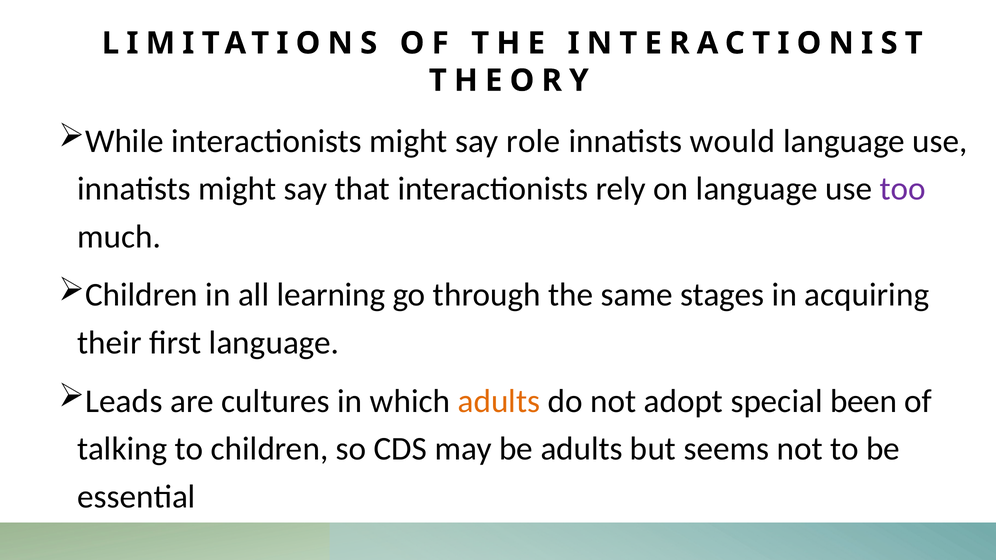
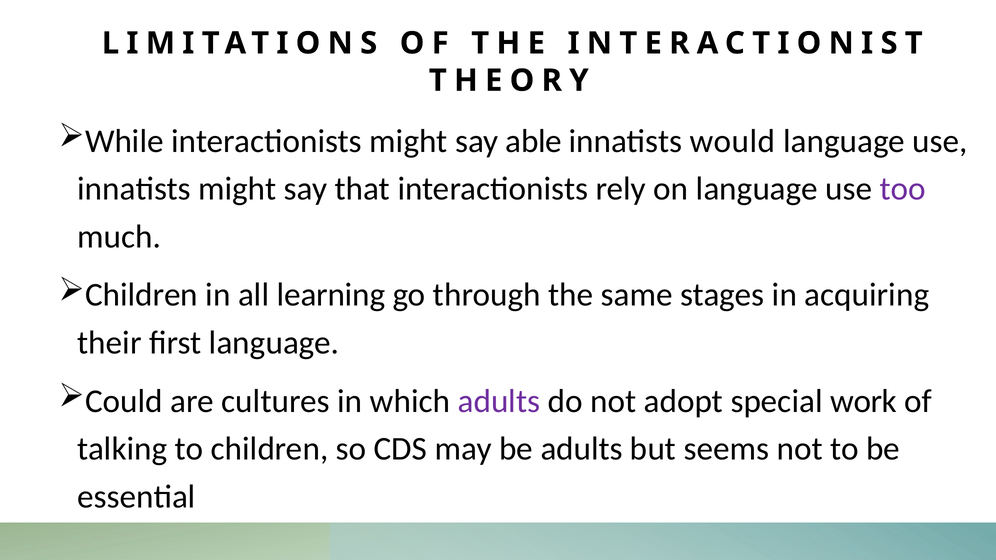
role: role -> able (534, 141)
Leads: Leads -> Could (124, 401)
adults colour: orange -> purple (499, 401)
been: been -> work (864, 401)
